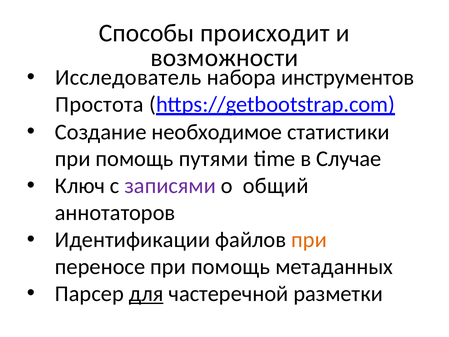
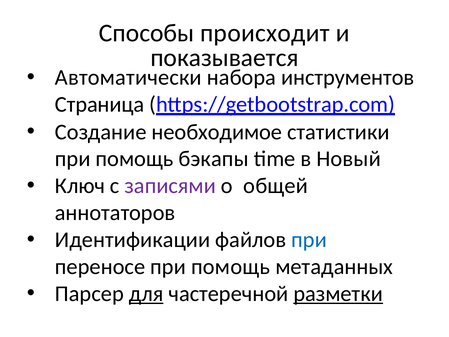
возможности: возможности -> показывается (224, 58)
Исследователь: Исследователь -> Автоматически (128, 77)
Простота: Простота -> Страница (100, 104)
путями: путями -> бэкапы (214, 159)
Случае: Случае -> Новый (349, 159)
общий: общий -> общей (276, 186)
при colour: orange -> blue (309, 240)
разметки underline: none -> present (338, 293)
